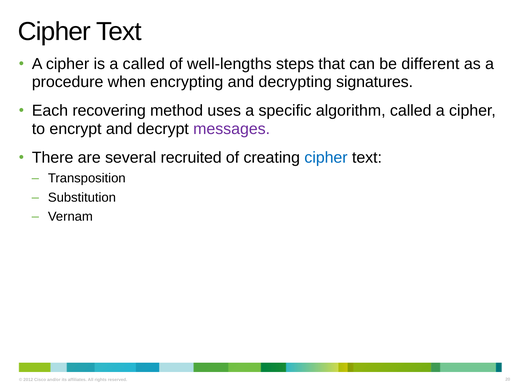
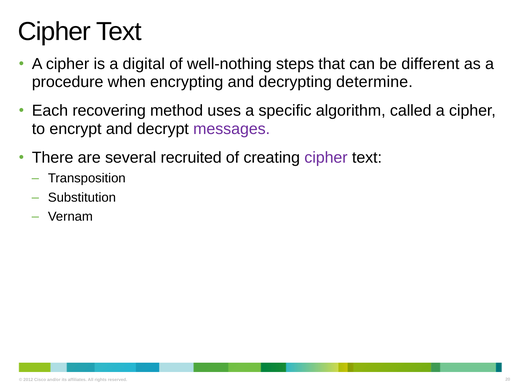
a called: called -> digital (144, 64)
well-lengths: well-lengths -> well-nothing (229, 64)
signatures: signatures -> determine (374, 82)
cipher colour: blue -> purple (326, 158)
